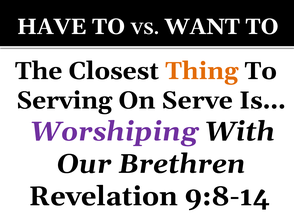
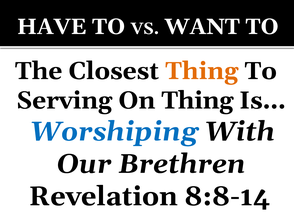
On Serve: Serve -> Thing (197, 100)
Worshiping colour: purple -> blue (114, 131)
9:8-14: 9:8-14 -> 8:8-14 (227, 196)
